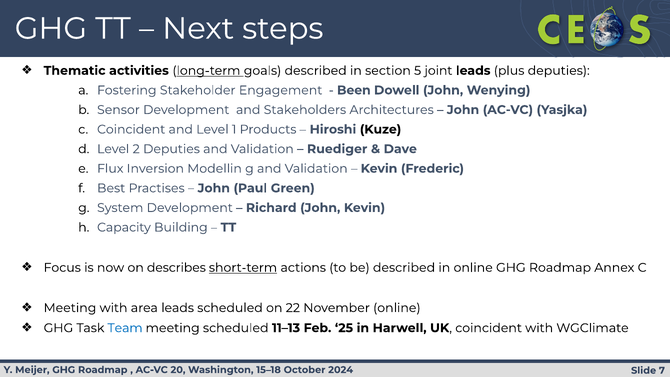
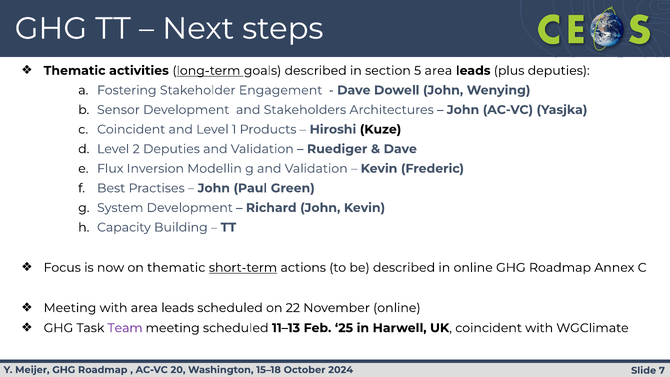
5 joint: joint -> area (438, 71)
Been: Been -> Dave (354, 90)
on describes: describes -> thematic (176, 268)
Team colour: blue -> purple (125, 328)
